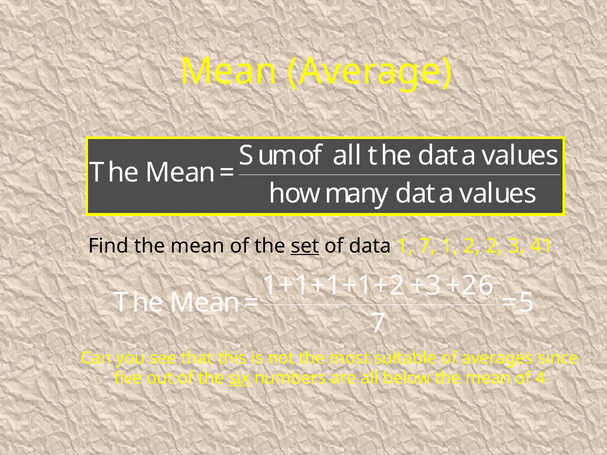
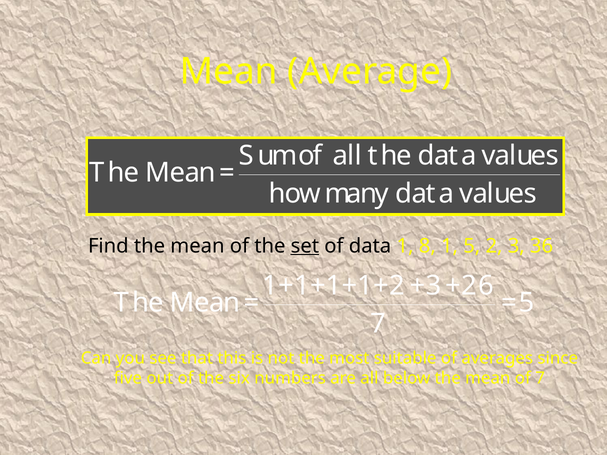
1 7: 7 -> 8 (427, 246)
1 2: 2 -> 5 (472, 246)
41: 41 -> 36 (542, 246)
six underline: present -> none (239, 378)
of 4: 4 -> 7 (540, 378)
